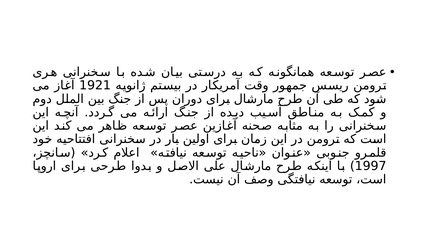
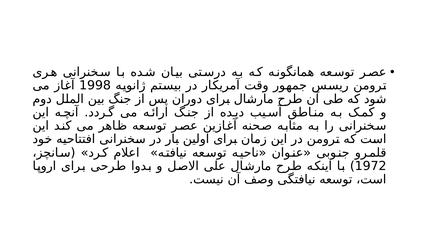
1921: 1921 -> 1998 (95, 86)
1997: 1997 -> 1972 (371, 166)
